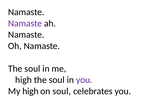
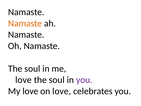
Namaste colour: purple -> orange (25, 23)
high: high -> love (23, 80)
My high: high -> love (30, 91)
on soul: soul -> love (62, 91)
